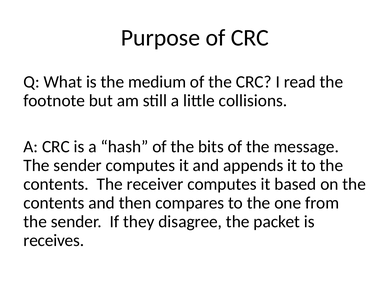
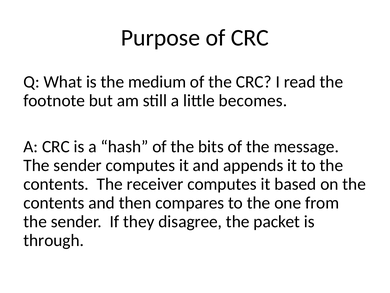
collisions: collisions -> becomes (253, 101)
receives: receives -> through (54, 240)
